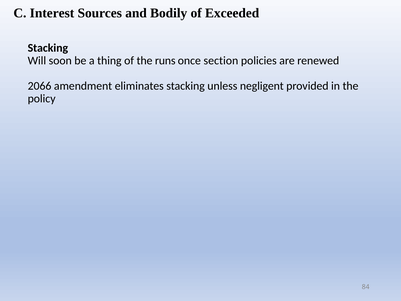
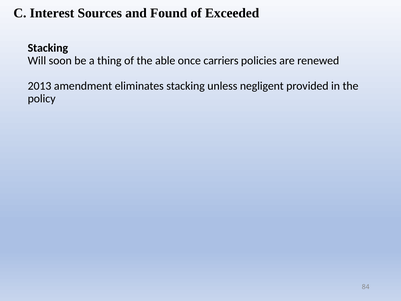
Bodily: Bodily -> Found (169, 13)
runs: runs -> able (165, 61)
section: section -> carriers (221, 61)
2066: 2066 -> 2013 (40, 86)
